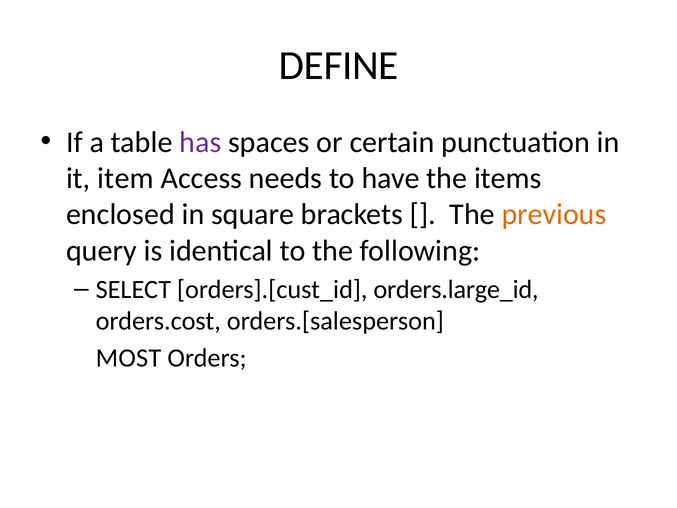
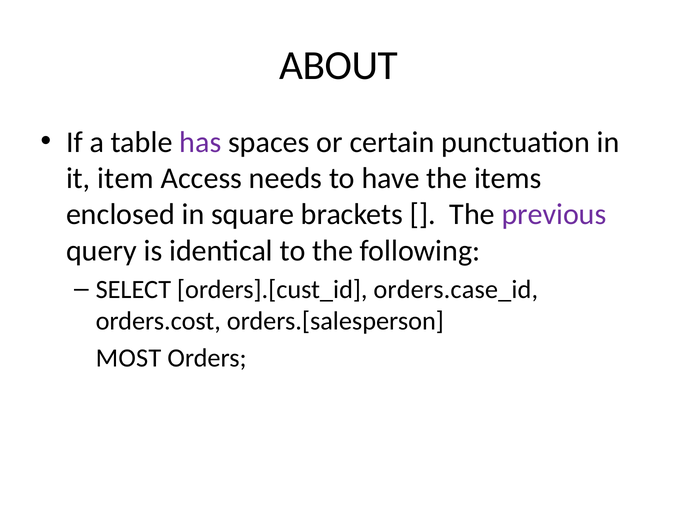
DEFINE: DEFINE -> ABOUT (339, 66)
previous colour: orange -> purple (554, 214)
orders.large_id: orders.large_id -> orders.case_id (456, 289)
